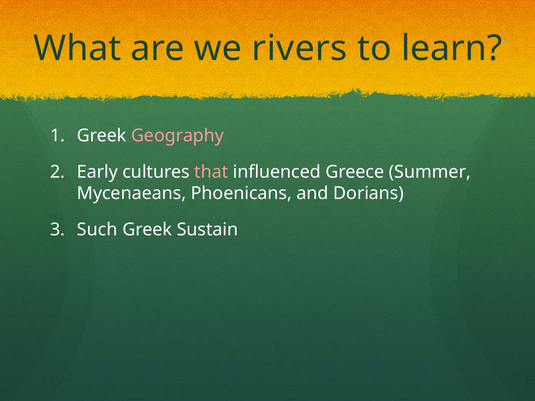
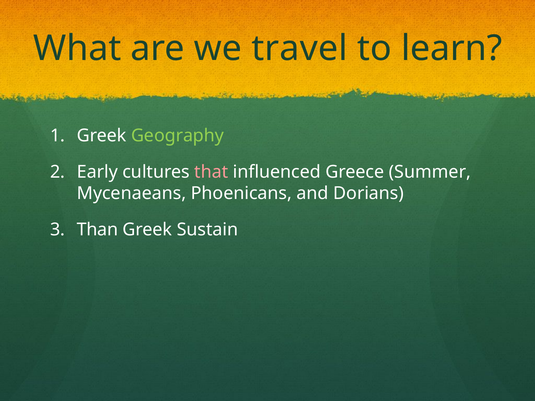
rivers: rivers -> travel (300, 49)
Geography colour: pink -> light green (178, 136)
Such: Such -> Than (97, 230)
